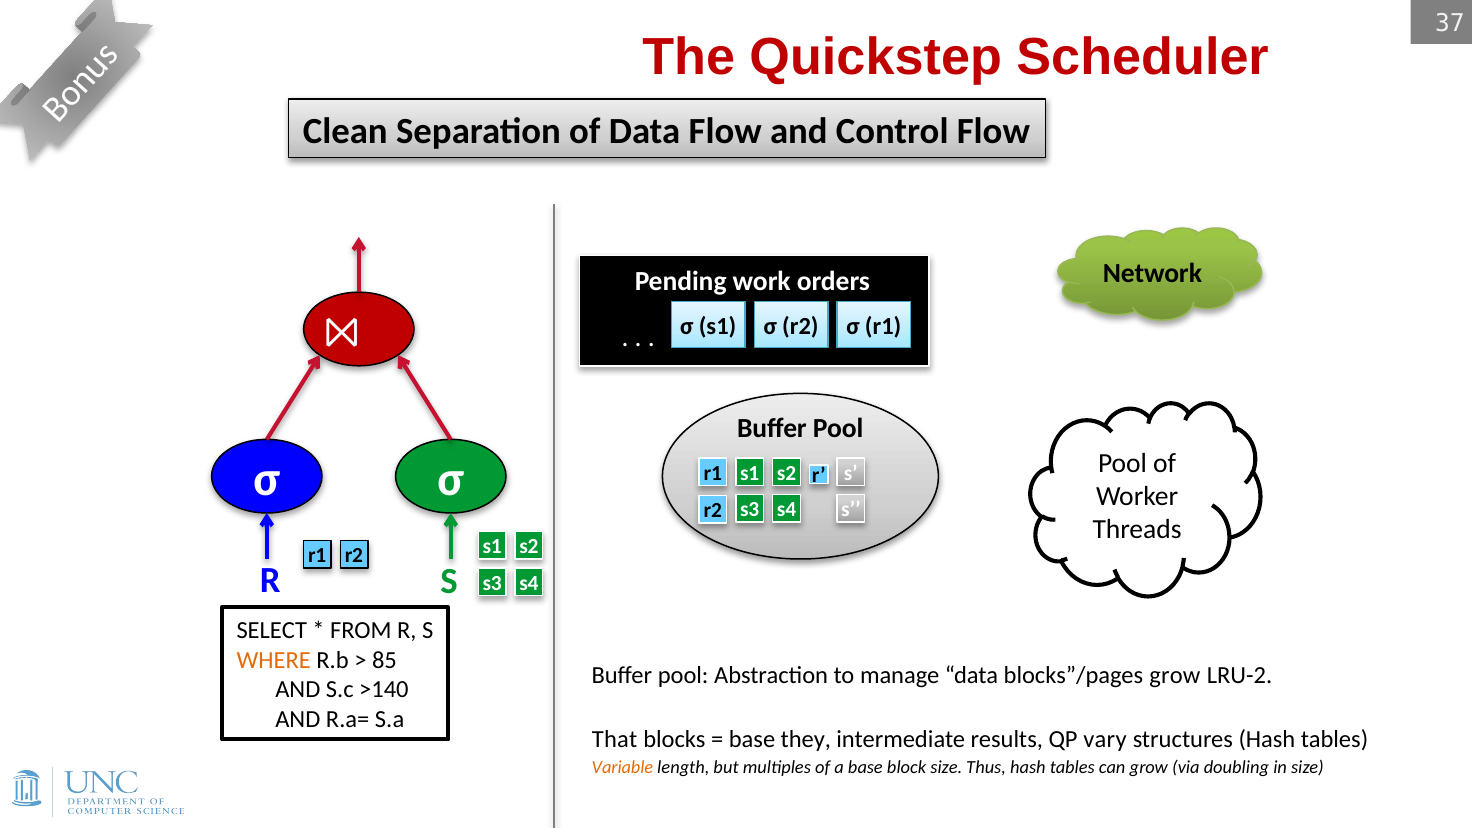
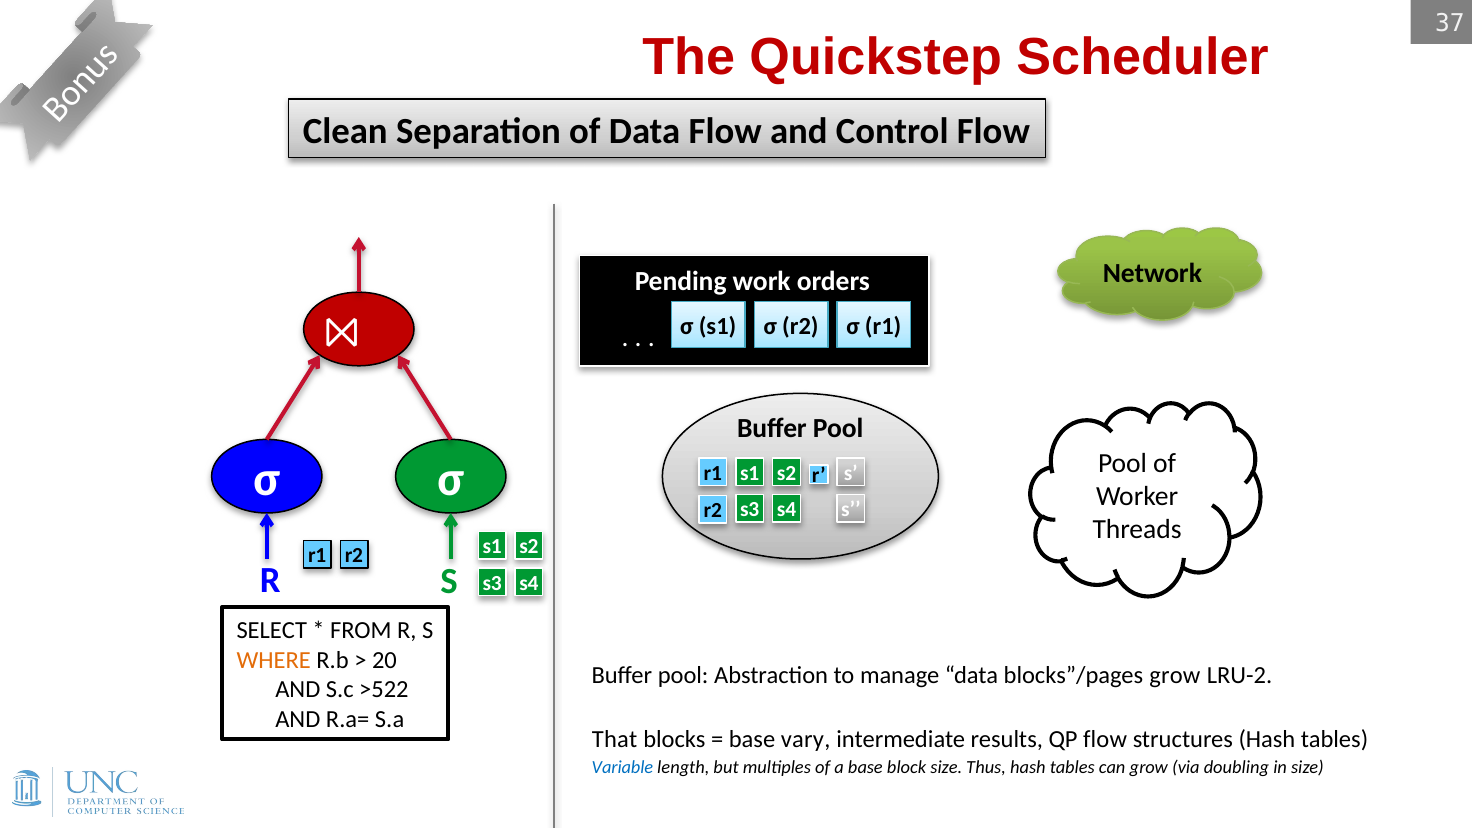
85: 85 -> 20 (384, 660)
>140: >140 -> >522 (384, 690)
they: they -> vary (806, 740)
QP vary: vary -> flow (1105, 740)
Variable colour: orange -> blue (622, 767)
